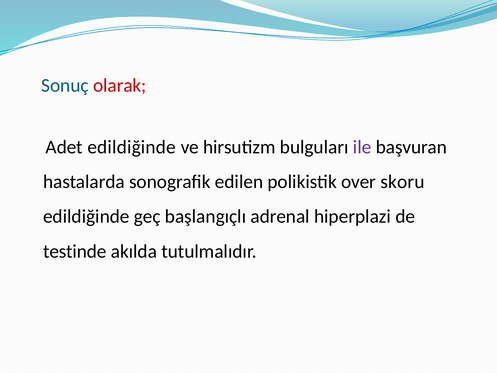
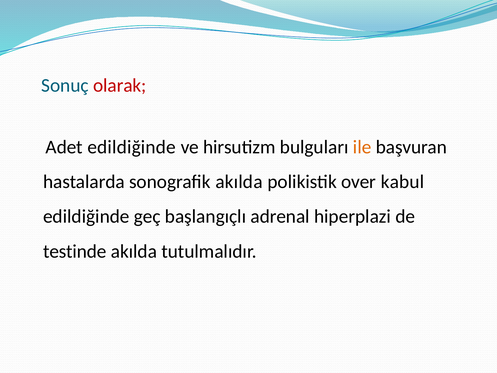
ile colour: purple -> orange (362, 147)
sonografik edilen: edilen -> akılda (239, 182)
skoru: skoru -> kabul (403, 182)
